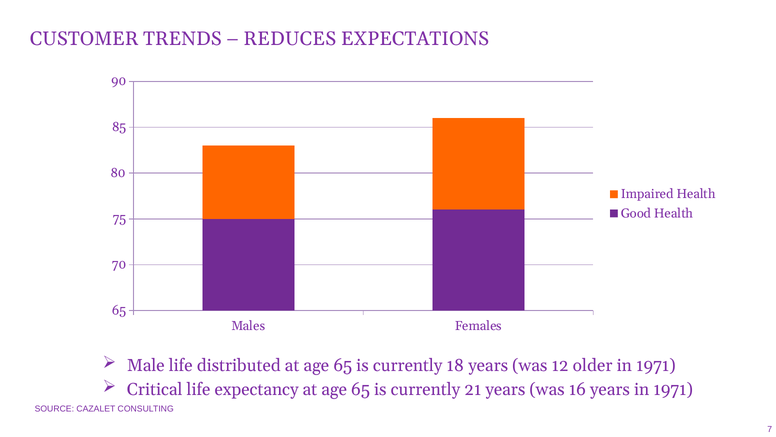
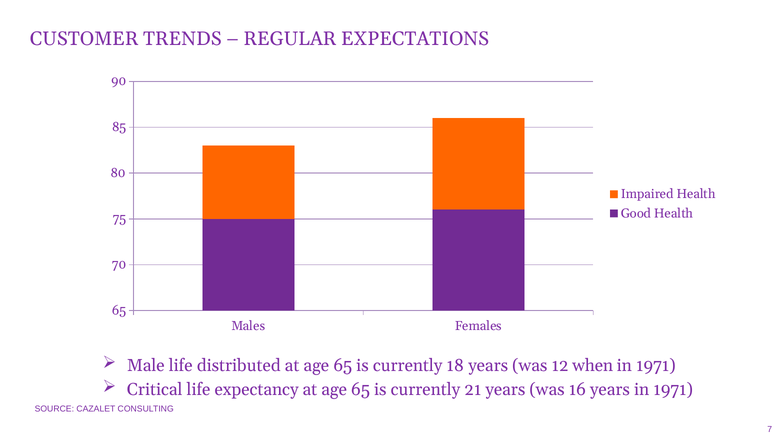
REDUCES: REDUCES -> REGULAR (290, 39)
older: older -> when (593, 365)
